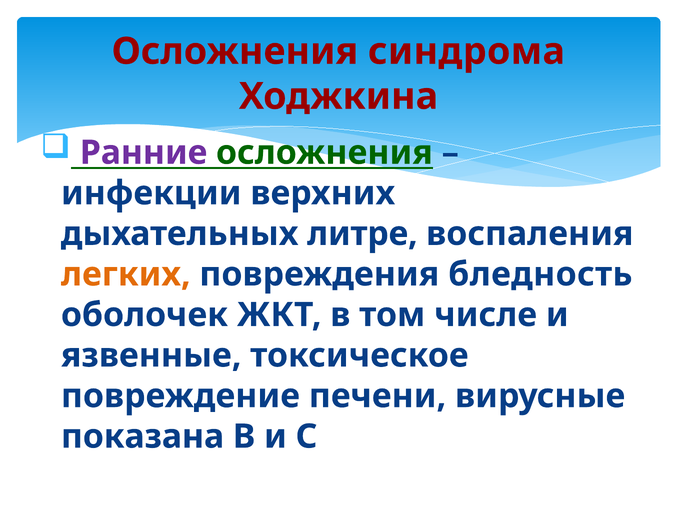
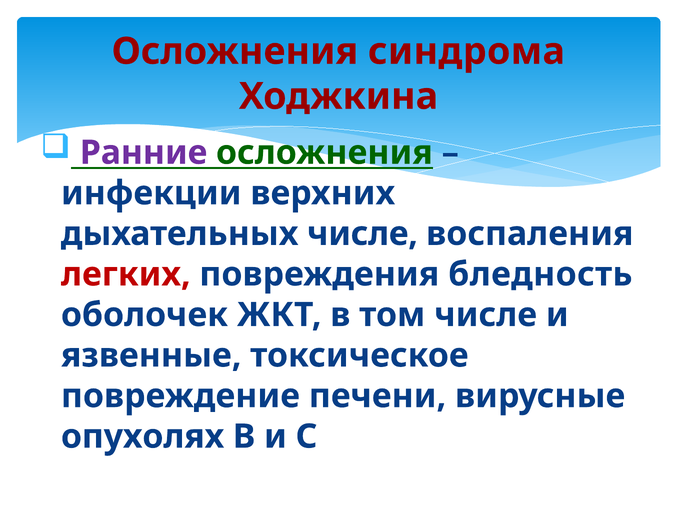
дыхательных литре: литре -> числе (362, 234)
легких colour: orange -> red (126, 275)
показана: показана -> опухолях (143, 437)
